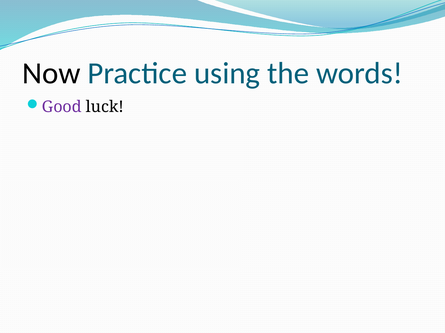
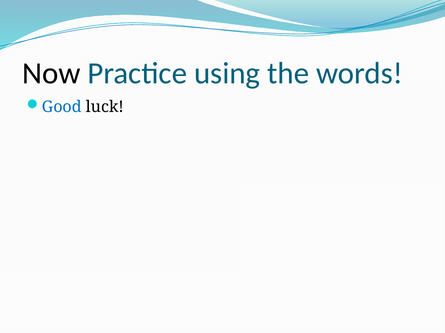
Good colour: purple -> blue (62, 107)
